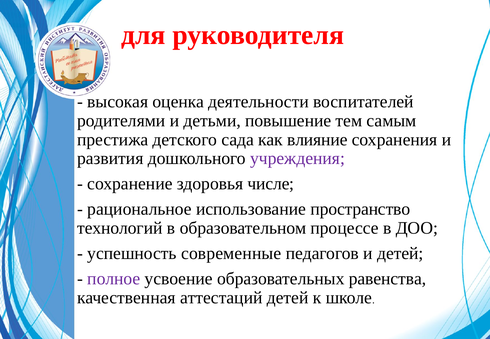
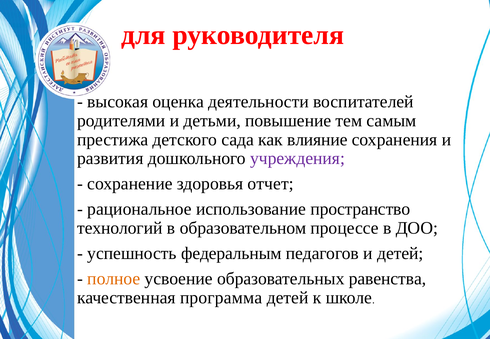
числе: числе -> отчет (271, 184)
современные: современные -> федеральным (231, 253)
полное colour: purple -> orange (114, 279)
аттестаций: аттестаций -> программа (221, 298)
